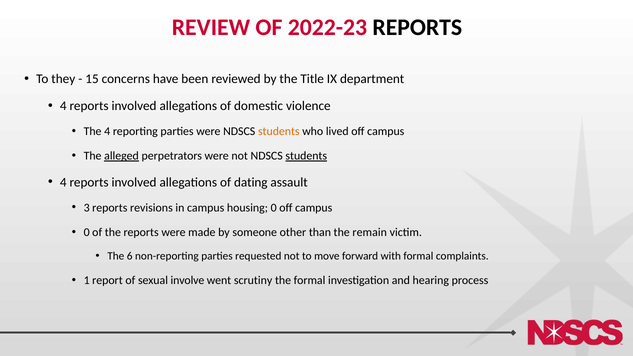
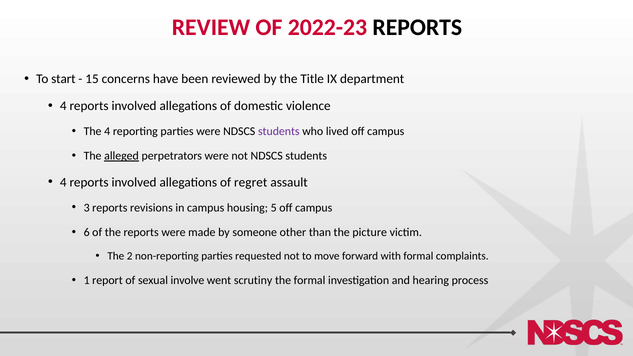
they: they -> start (63, 79)
students colour: orange -> purple (279, 131)
students underline: present -> none (306, 156)
dating: dating -> regret (251, 182)
housing 0: 0 -> 5 (274, 208)
0: 0 -> 6 (87, 232)
remain: remain -> picture (370, 232)
6: 6 -> 2 (130, 256)
